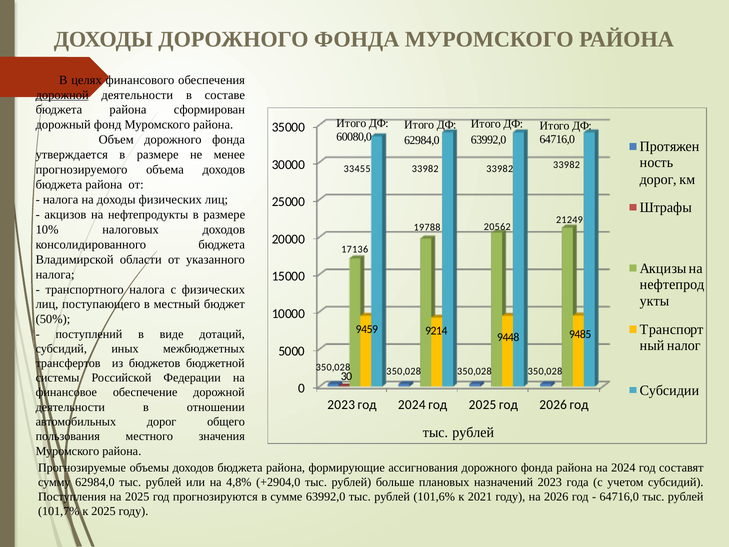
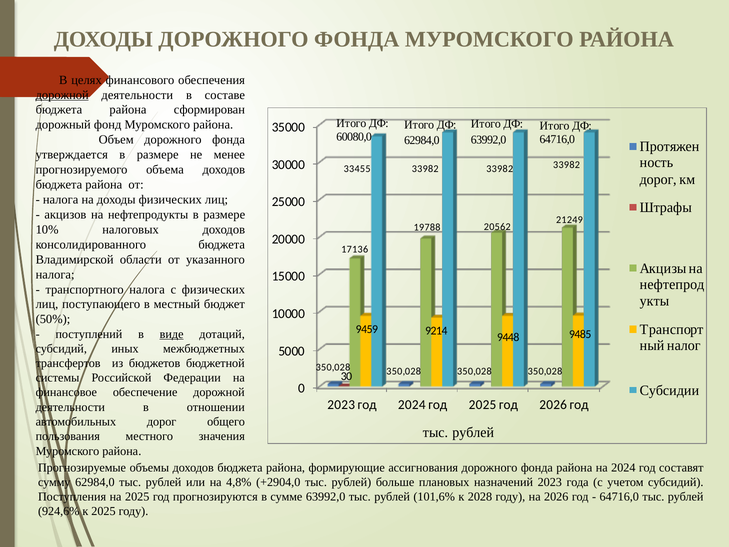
виде underline: none -> present (172, 334)
2021: 2021 -> 2028 (480, 496)
101,7%: 101,7% -> 924,6% (59, 511)
